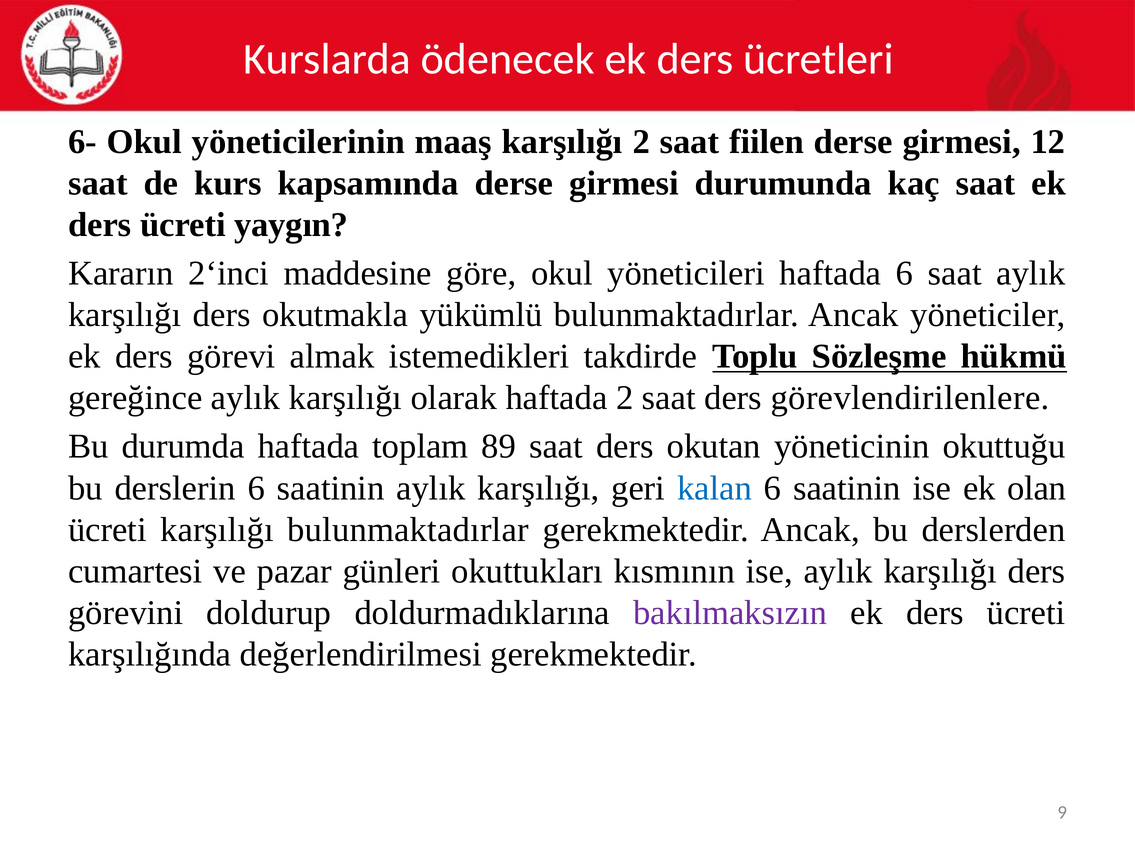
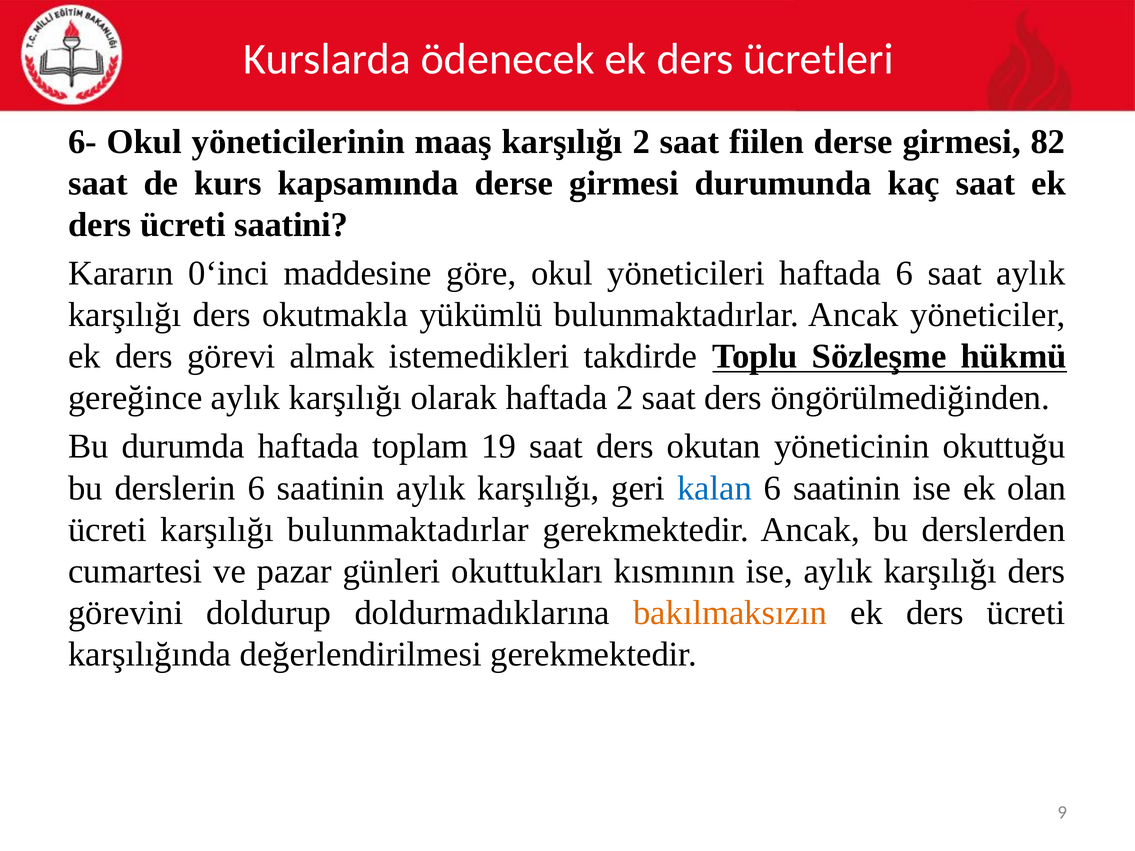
12: 12 -> 82 (1048, 142)
yaygın: yaygın -> saatini (291, 225)
2‘inci: 2‘inci -> 0‘inci (229, 273)
görevlendirilenlere: görevlendirilenlere -> öngörülmediğinden (910, 398)
89: 89 -> 19 (499, 447)
bakılmaksızın colour: purple -> orange (730, 613)
